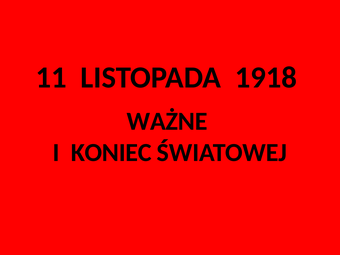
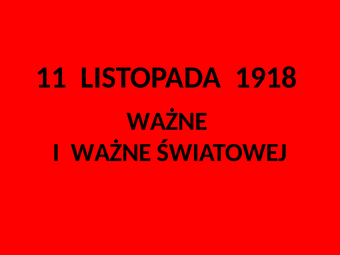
I KONIEC: KONIEC -> WAŻNE (111, 153)
